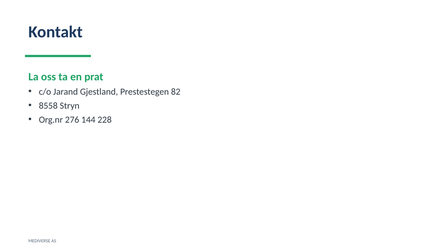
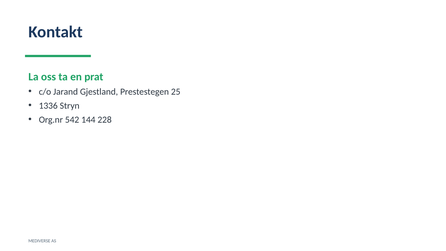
82: 82 -> 25 (176, 92)
8558: 8558 -> 1336 (48, 106)
276: 276 -> 542 (72, 120)
